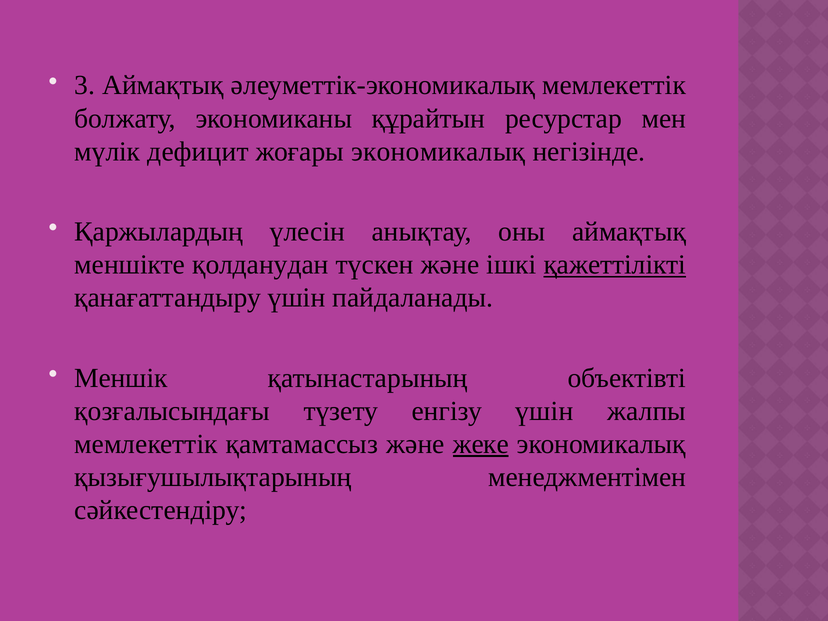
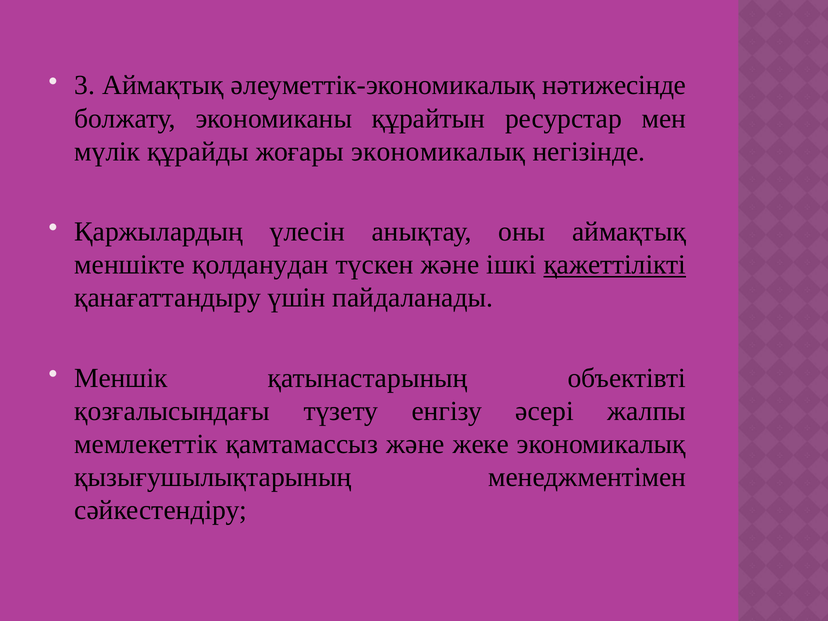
әлеуметтік-экономикалық мемлекеттік: мемлекеттік -> нәтижесінде (614, 85)
дефицит: дефицит -> құрайды (198, 152)
енгізу үшін: үшін -> әсері (545, 411)
жеке underline: present -> none (481, 444)
